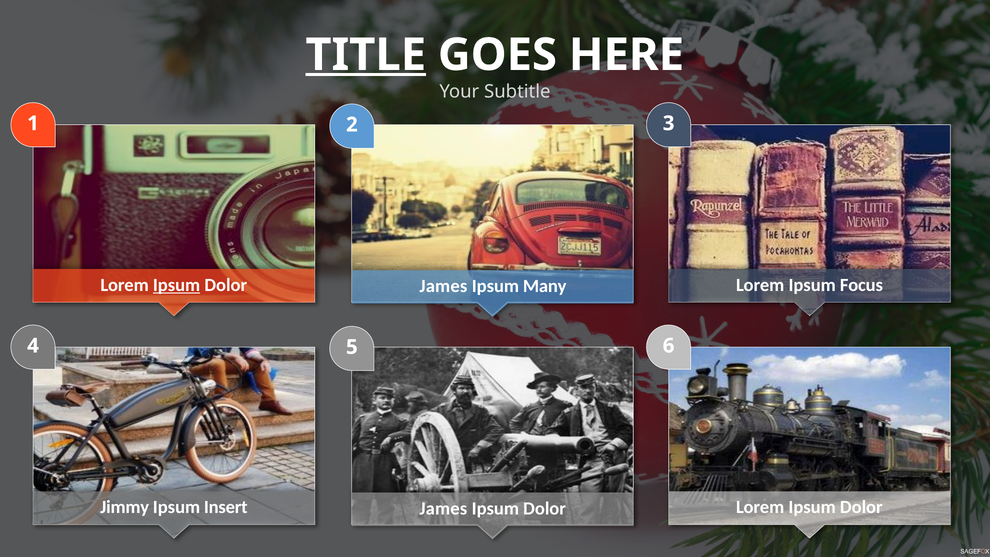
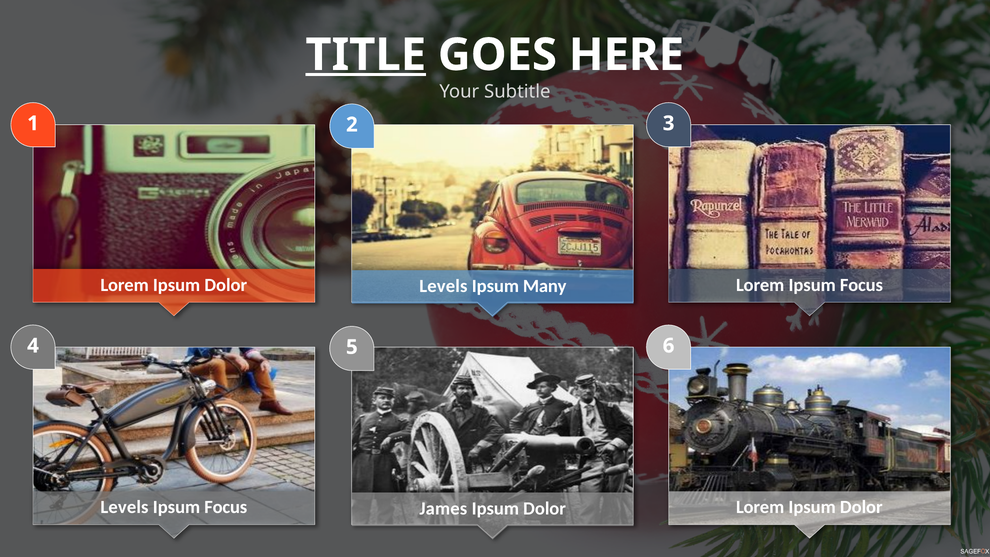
Ipsum underline: present -> none (177, 285)
James: James -> Levels (443, 286)
Jimmy: Jimmy -> Levels (124, 507)
Insert: Insert -> Focus (226, 507)
